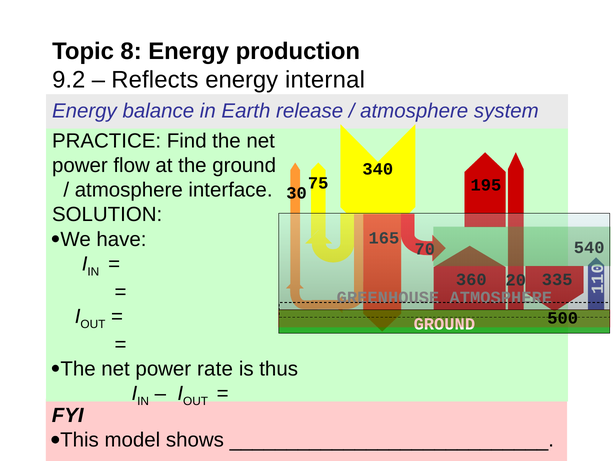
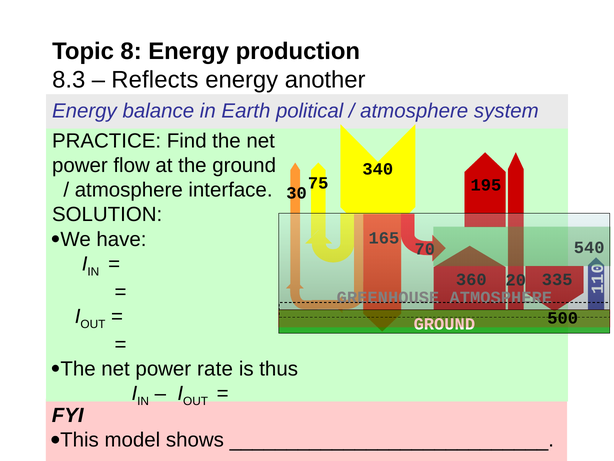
9.2: 9.2 -> 8.3 (69, 80)
internal: internal -> another (325, 80)
release: release -> political (310, 111)
